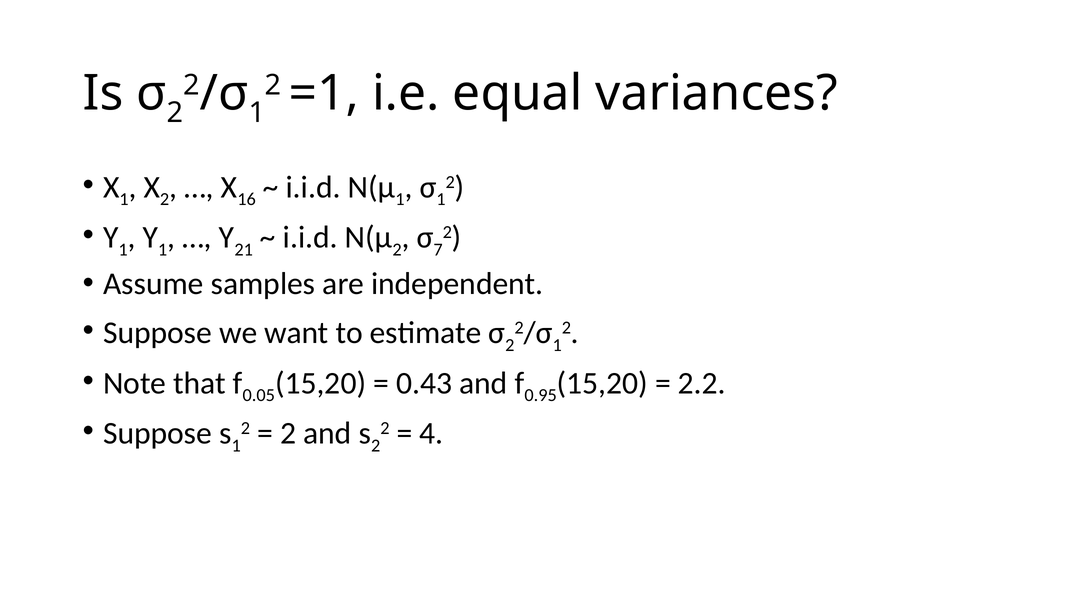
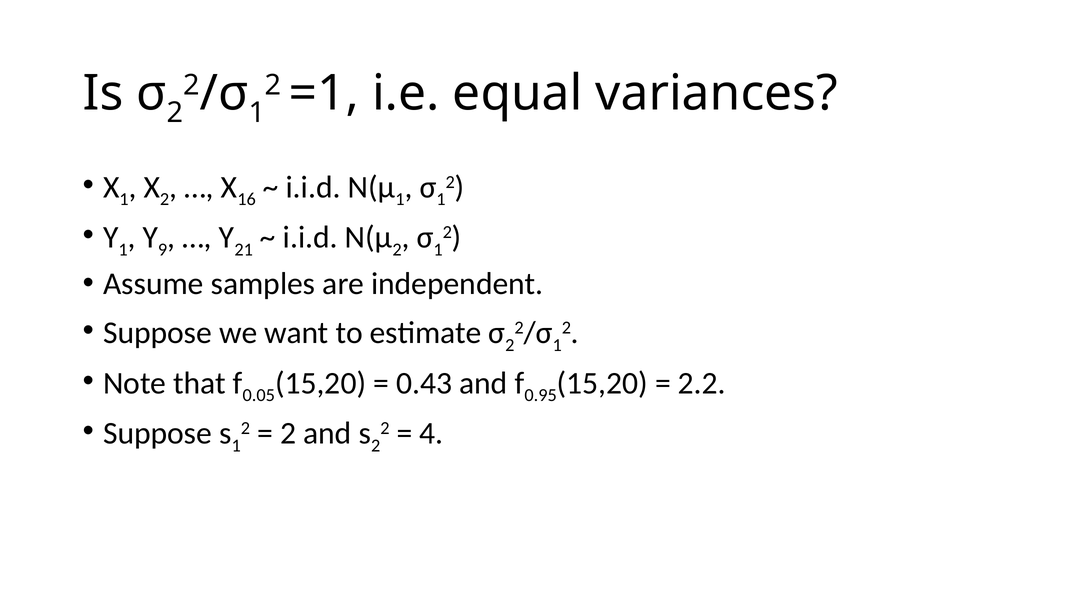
1: 1 -> 9 (163, 250)
7: 7 -> 1 (438, 250)
